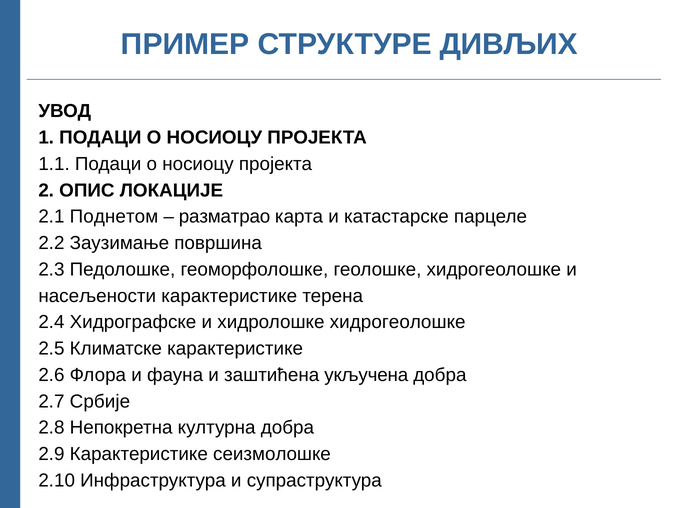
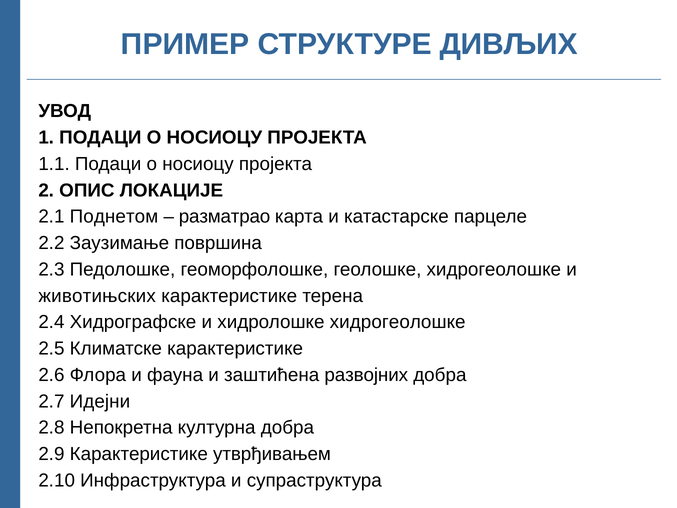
насељености: насељености -> животињских (97, 296)
укључена: укључена -> развојних (366, 375)
Србије: Србије -> Идејни (100, 401)
сеизмолошке: сеизмолошке -> утврђивањем (272, 454)
